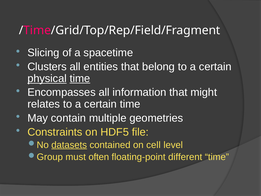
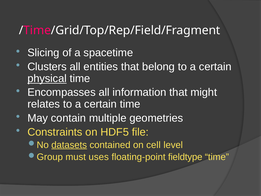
time underline: present -> none (80, 78)
often: often -> uses (99, 157)
different: different -> fieldtype (185, 157)
